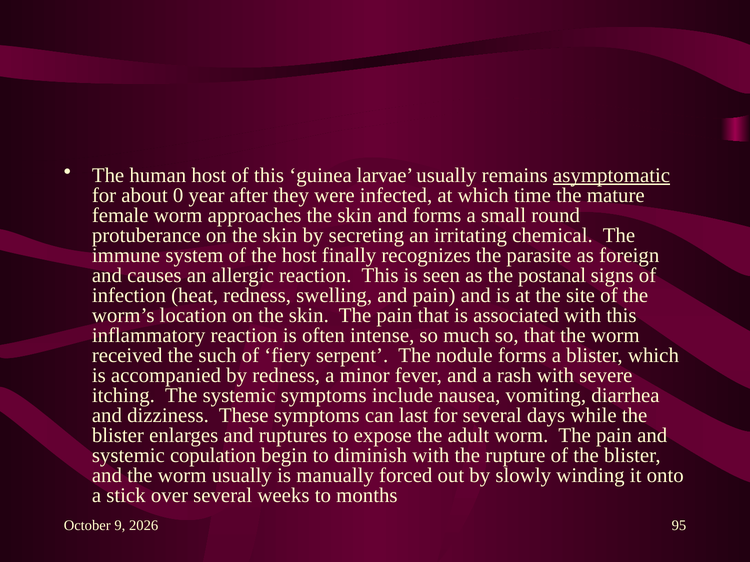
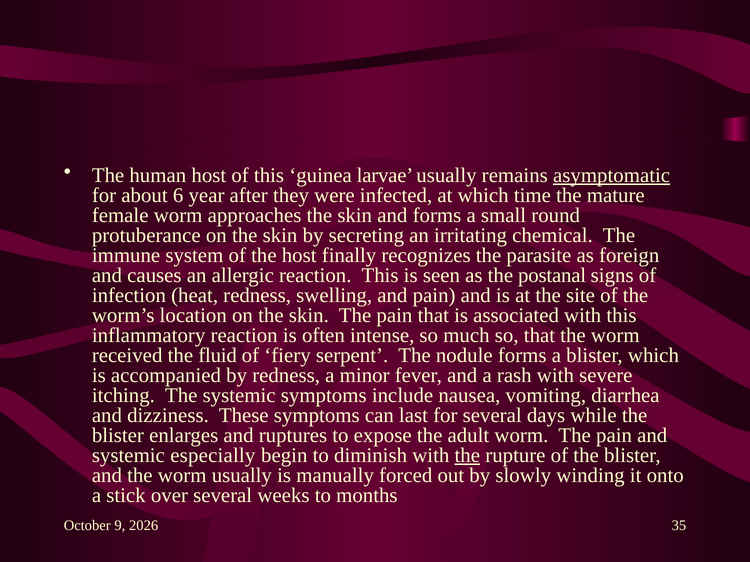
0: 0 -> 6 (178, 195)
such: such -> fluid (218, 356)
copulation: copulation -> especially (213, 456)
the underline: none -> present (467, 456)
95: 95 -> 35 (679, 526)
